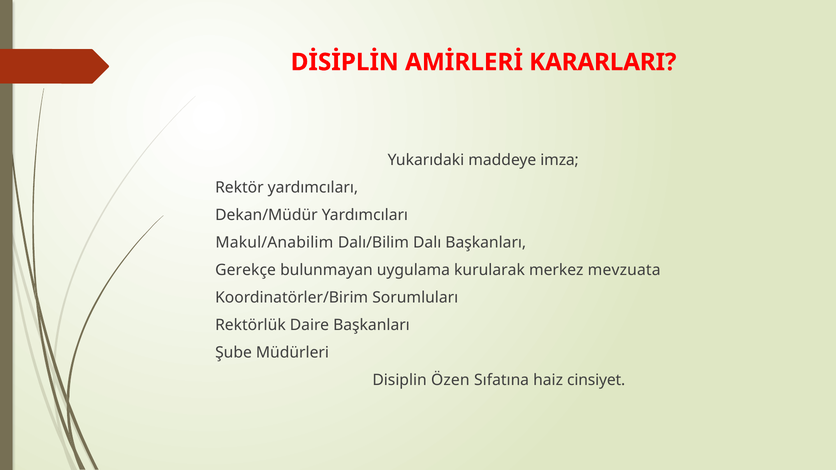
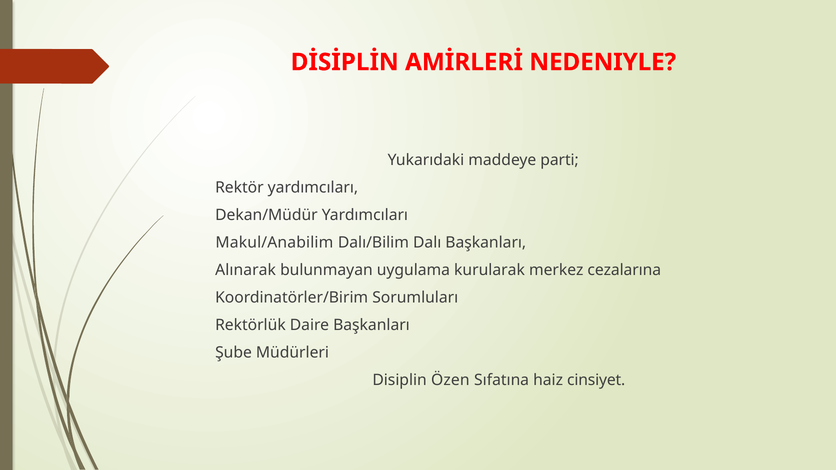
KARARLARI: KARARLARI -> NEDENIYLE (603, 62)
imza: imza -> parti (560, 160)
Gerekçe: Gerekçe -> Alınarak (246, 270)
mevzuata: mevzuata -> cezalarına (624, 270)
